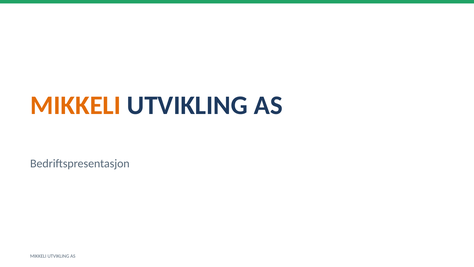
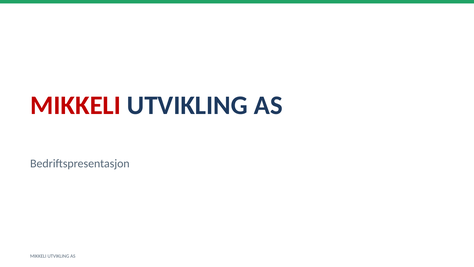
MIKKELI colour: orange -> red (76, 105)
